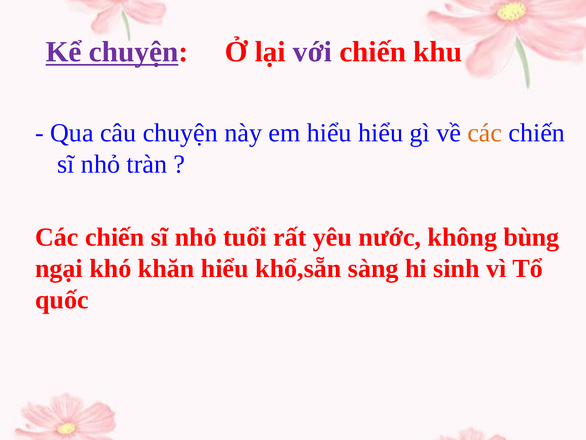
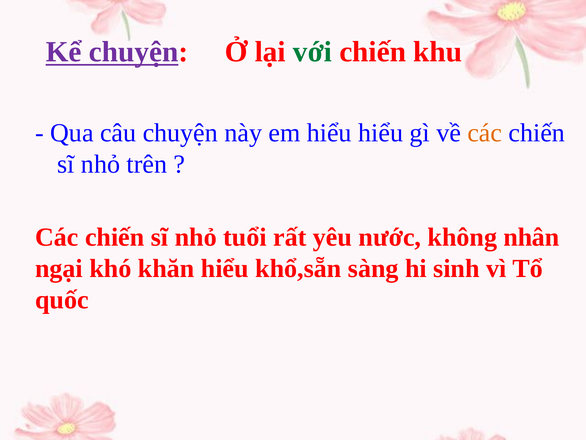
với colour: purple -> green (313, 52)
tràn: tràn -> trên (147, 164)
bùng: bùng -> nhân (531, 237)
